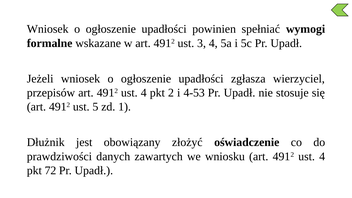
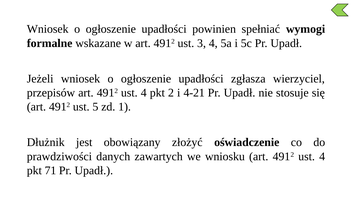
4-53: 4-53 -> 4-21 (194, 93)
72: 72 -> 71 (50, 171)
